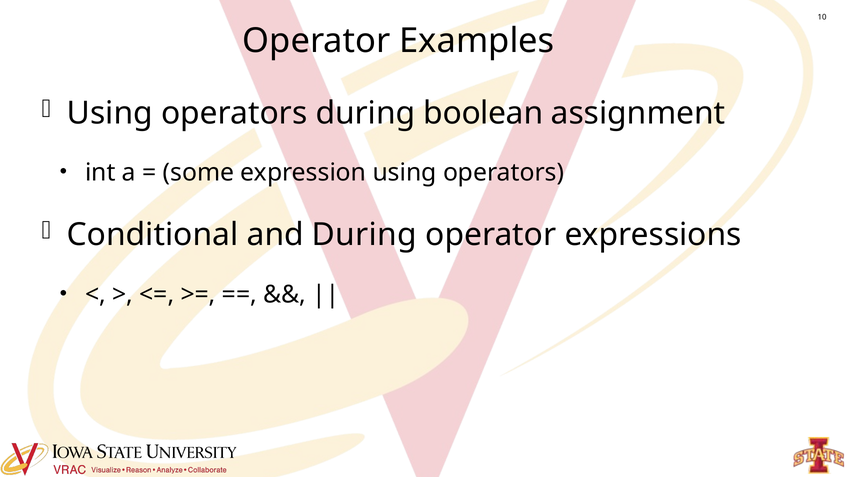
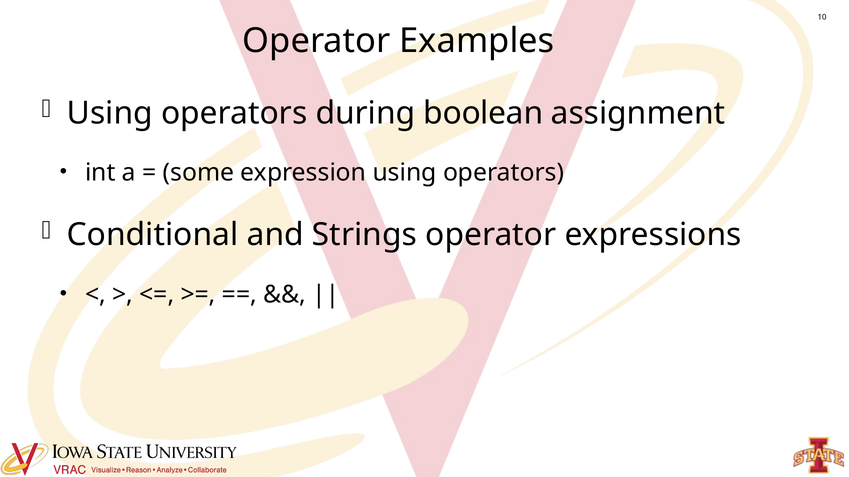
and During: During -> Strings (364, 235)
